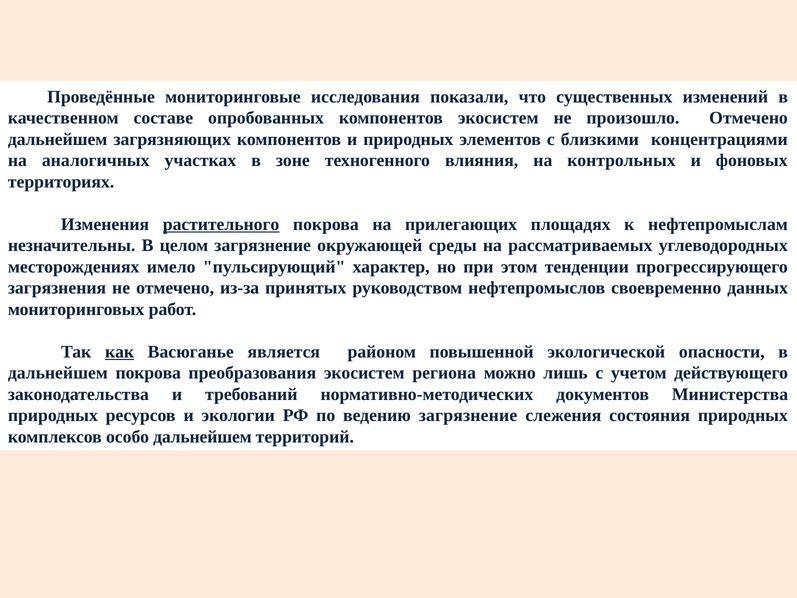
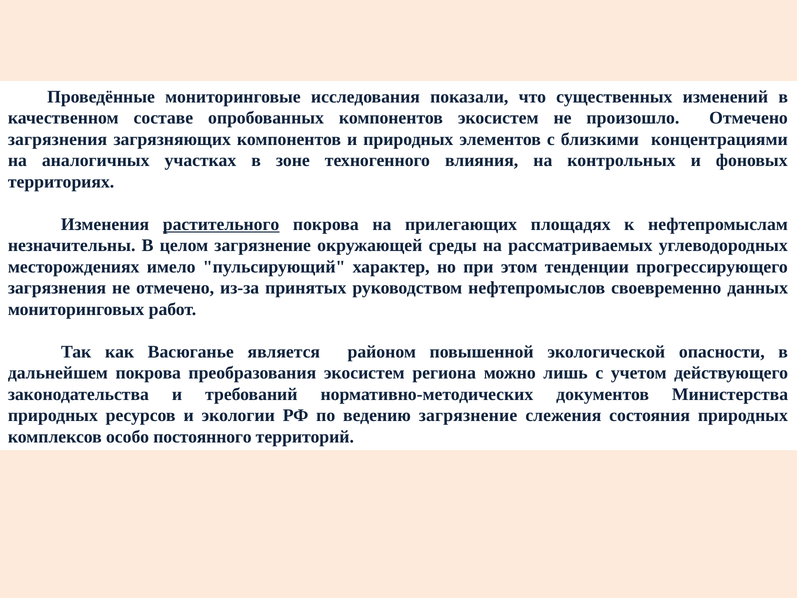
дальнейшем: дальнейшем -> загрязнения (58, 139)
как underline: present -> none (120, 352)
особо дальнейшем: дальнейшем -> постоянного (202, 437)
